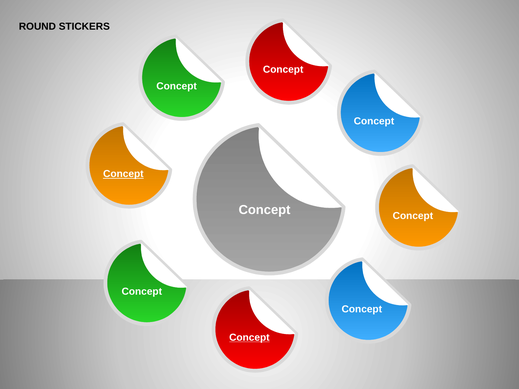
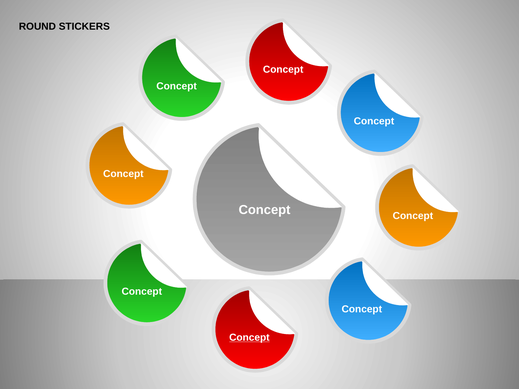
Concept underline: present -> none (123, 174)
